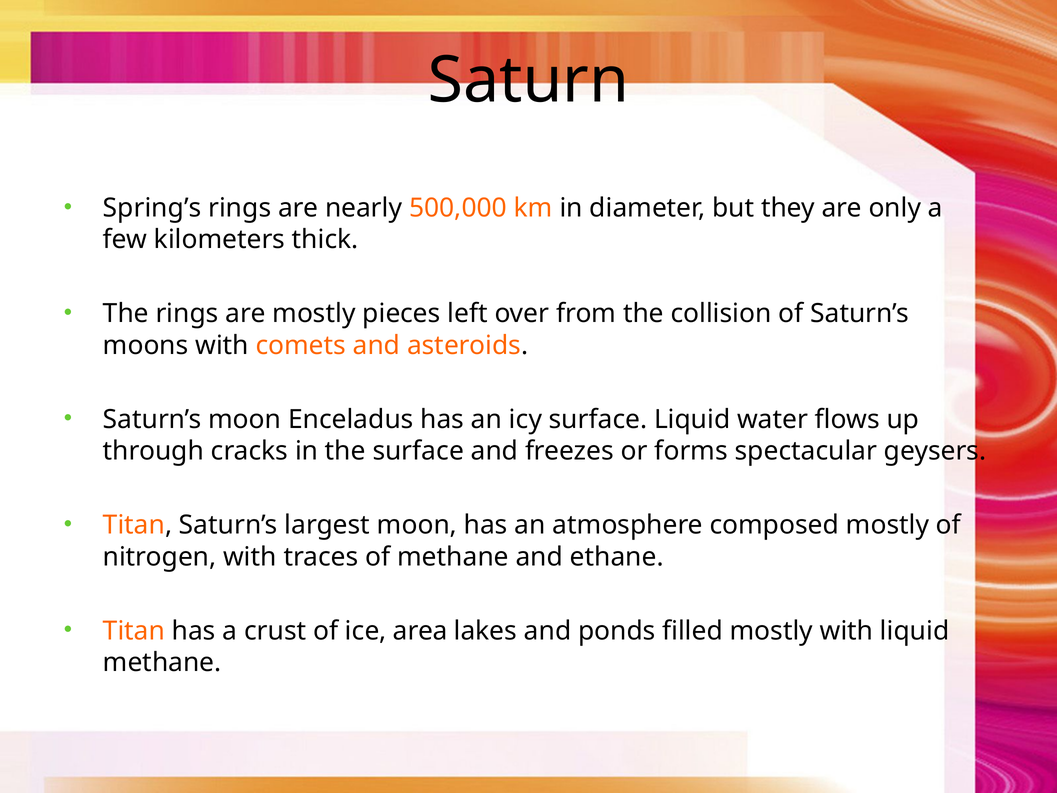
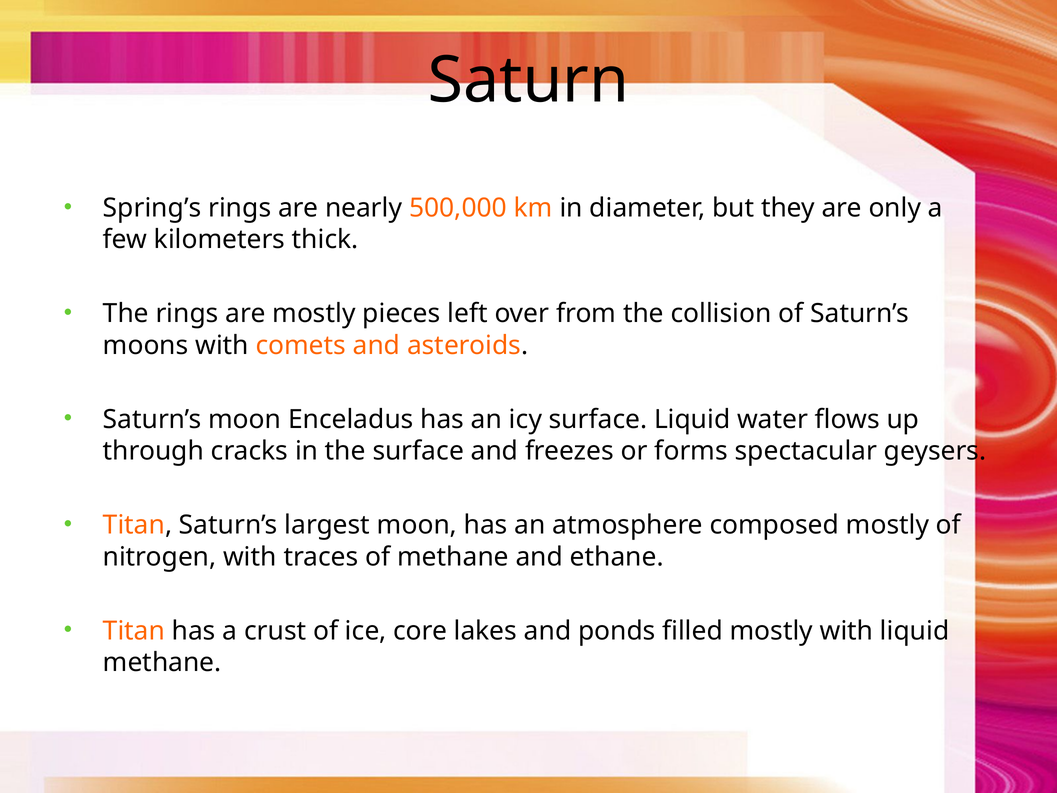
area: area -> core (420, 631)
